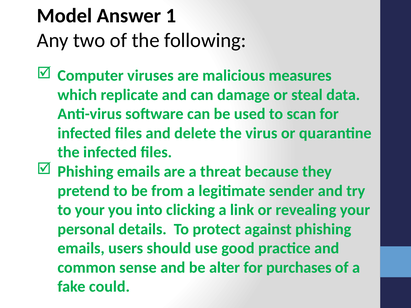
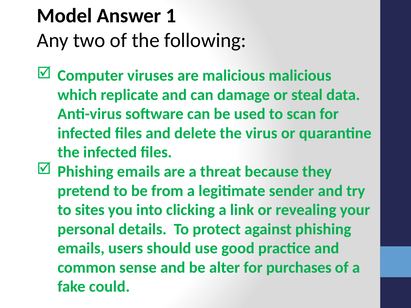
malicious measures: measures -> malicious (300, 76)
to your: your -> sites (90, 210)
